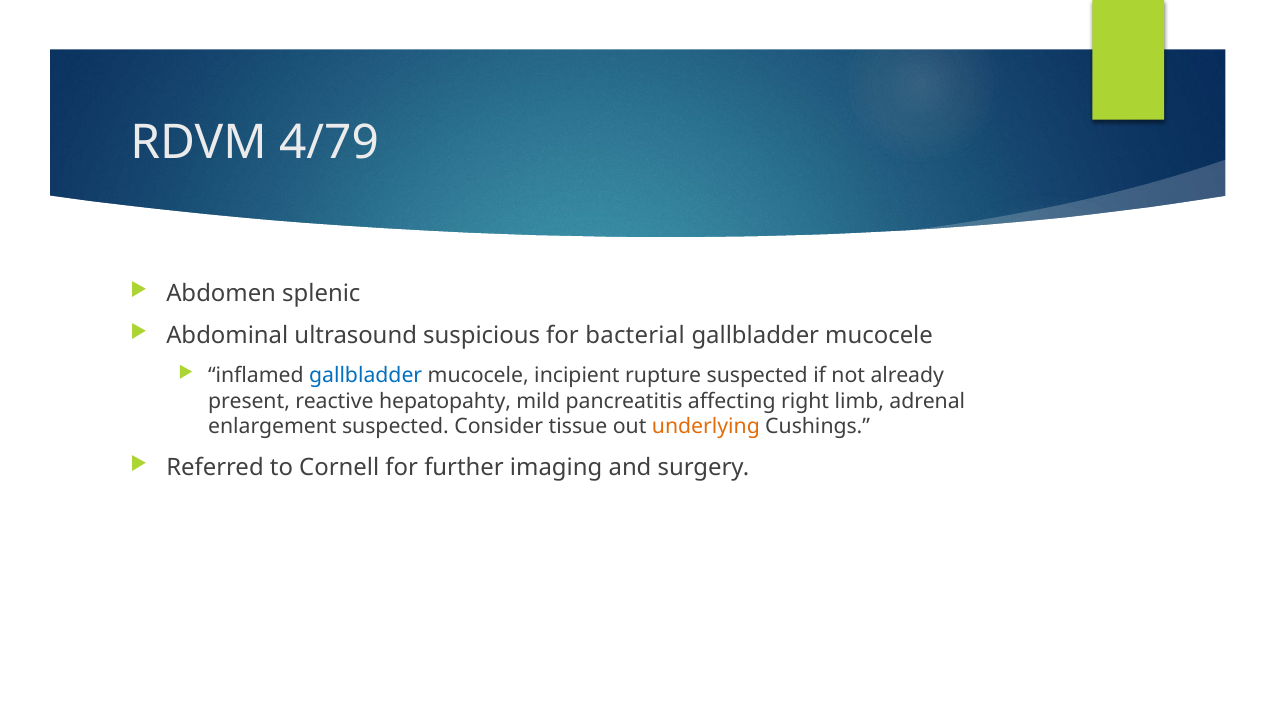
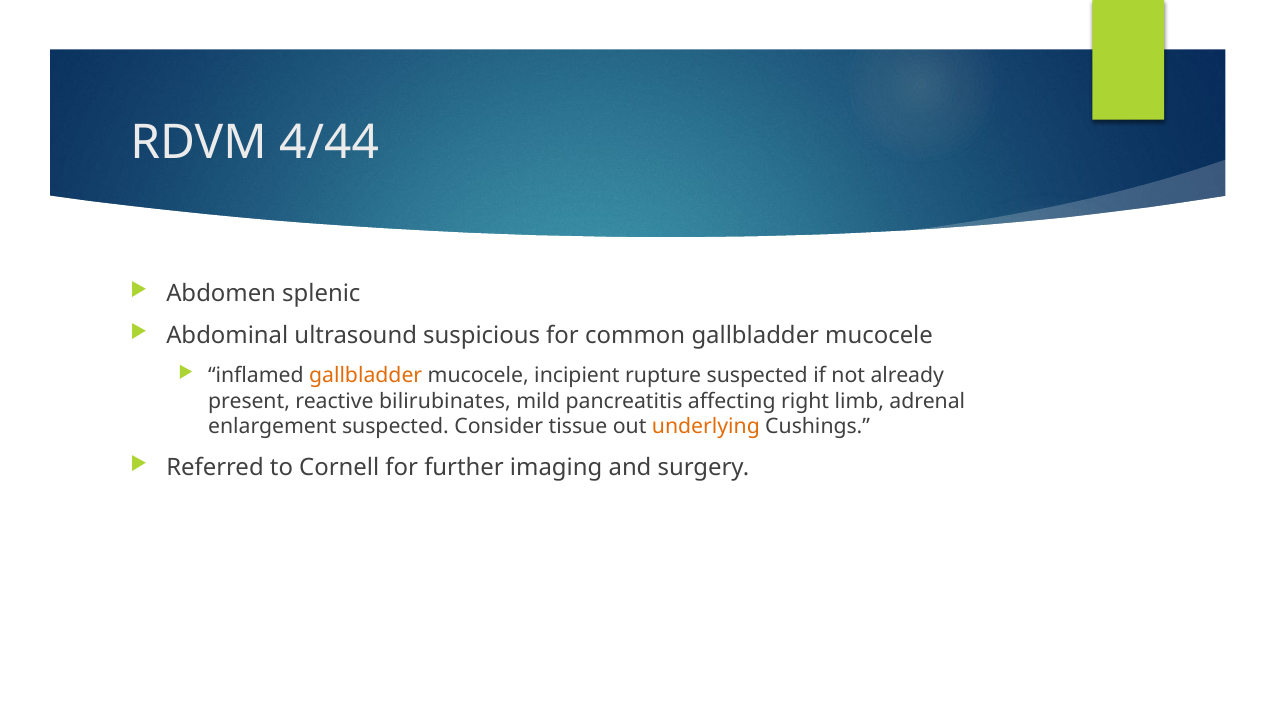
4/79: 4/79 -> 4/44 (329, 142)
bacterial: bacterial -> common (635, 335)
gallbladder colour: blue -> orange (366, 375)
hepatopahty: hepatopahty -> bilirubinates (445, 401)
